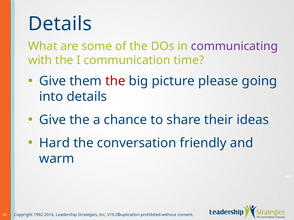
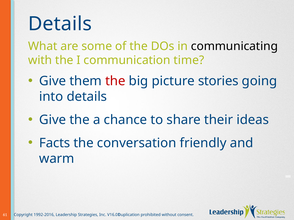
communicating colour: purple -> black (234, 46)
please: please -> stories (218, 81)
Hard: Hard -> Facts (55, 143)
